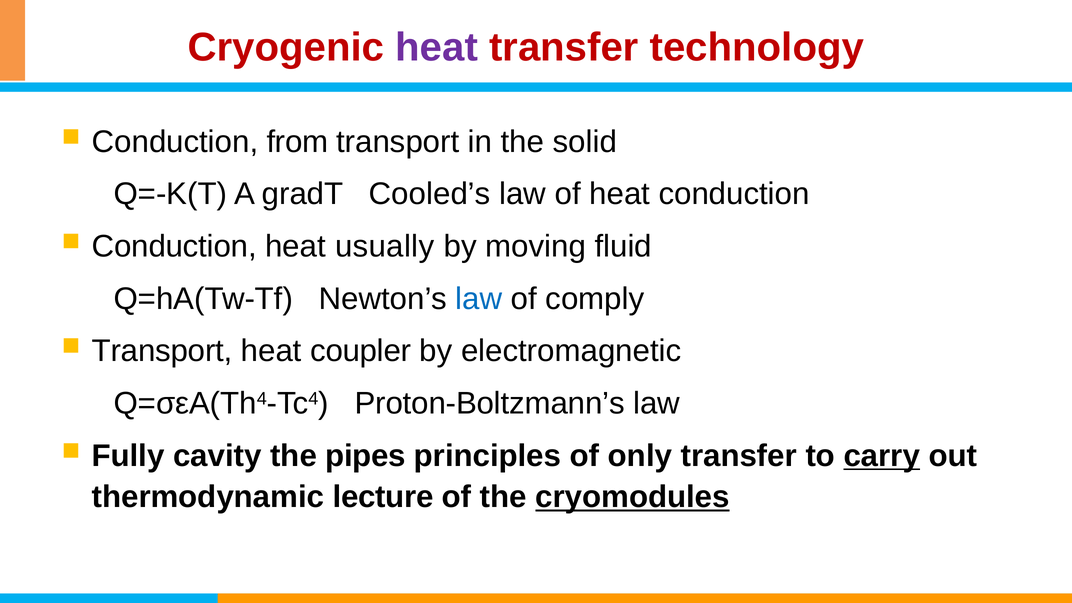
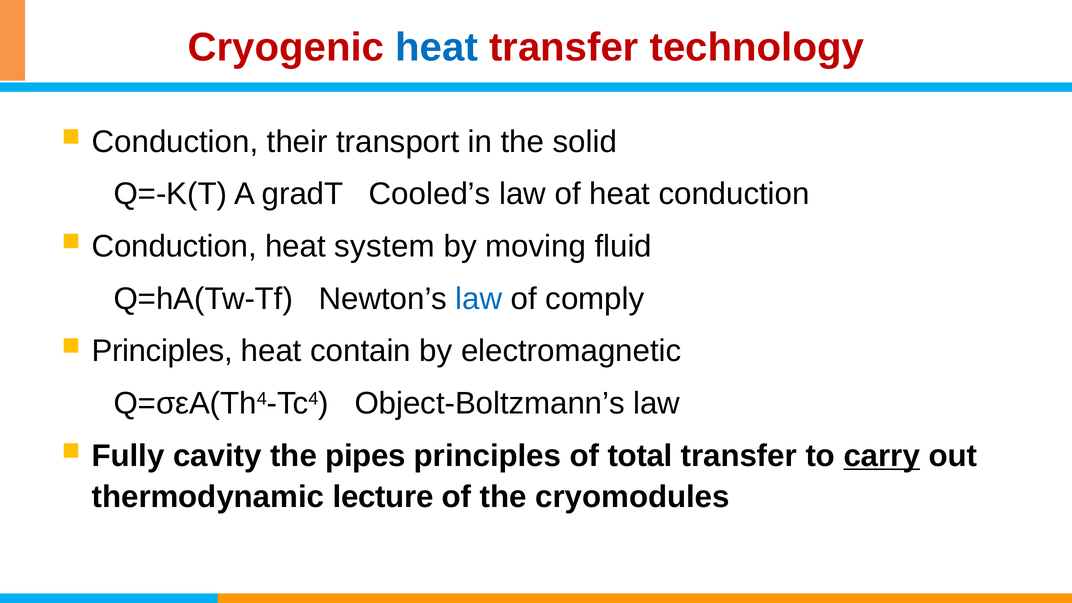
heat colour: purple -> blue (437, 47)
from: from -> their (297, 142)
usually: usually -> system (385, 246)
Transport: Transport -> Principles (162, 351)
coupler: coupler -> contain (361, 351)
Proton-Boltzmann’s: Proton-Boltzmann’s -> Object-Boltzmann’s (490, 403)
only: only -> total (640, 456)
cryomodules underline: present -> none (632, 497)
